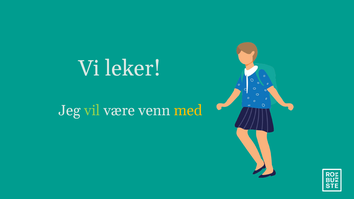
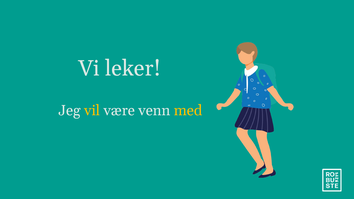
vil colour: light green -> yellow (92, 111)
